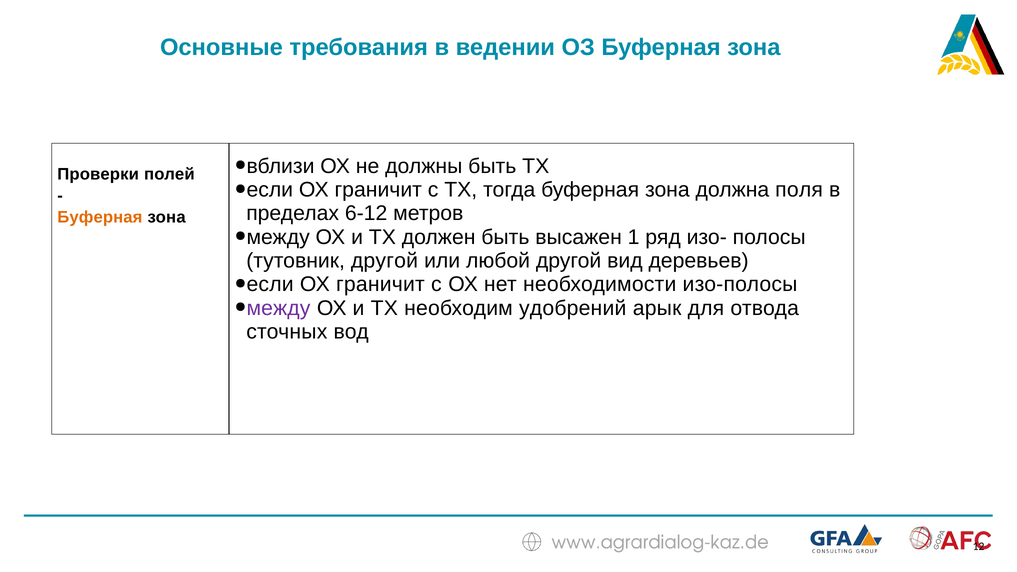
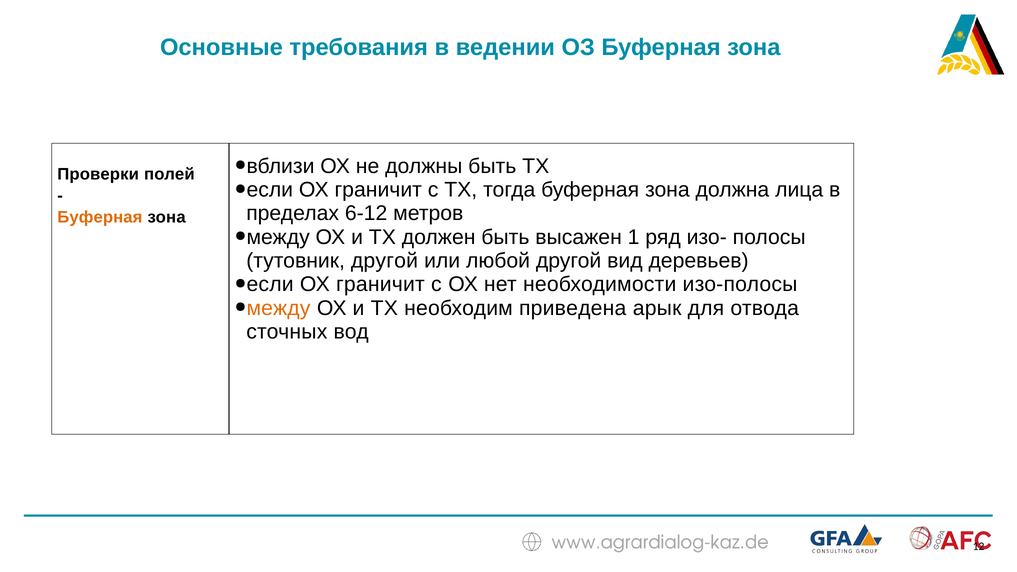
поля: поля -> лица (799, 190)
между colour: purple -> orange (278, 308)
удобрений: удобрений -> приведена (573, 308)
